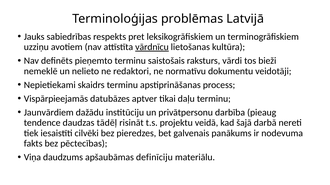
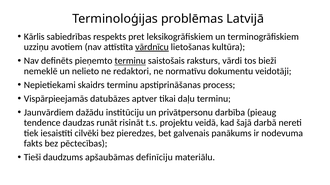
Jauks: Jauks -> Kārlis (34, 37)
terminu underline: none -> present (130, 61)
tādēļ: tādēļ -> runāt (107, 123)
Viņa: Viņa -> Tieši (32, 158)
